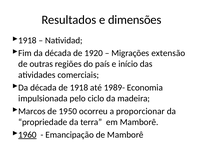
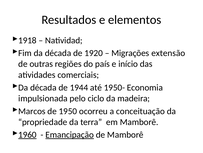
dimensões: dimensões -> elementos (135, 20)
de 1918: 1918 -> 1944 (79, 87)
1989-: 1989- -> 1950- (114, 87)
proporcionar: proporcionar -> conceituação (140, 111)
Emancipação underline: none -> present (70, 134)
